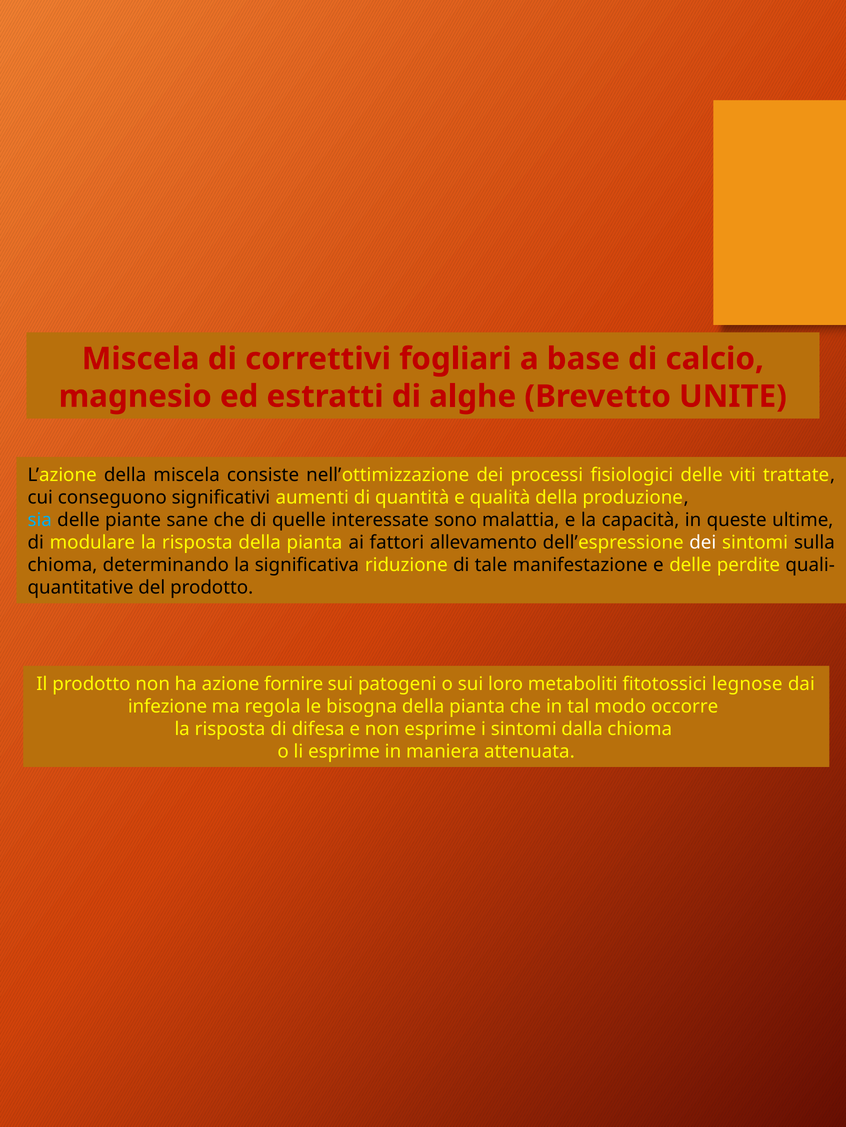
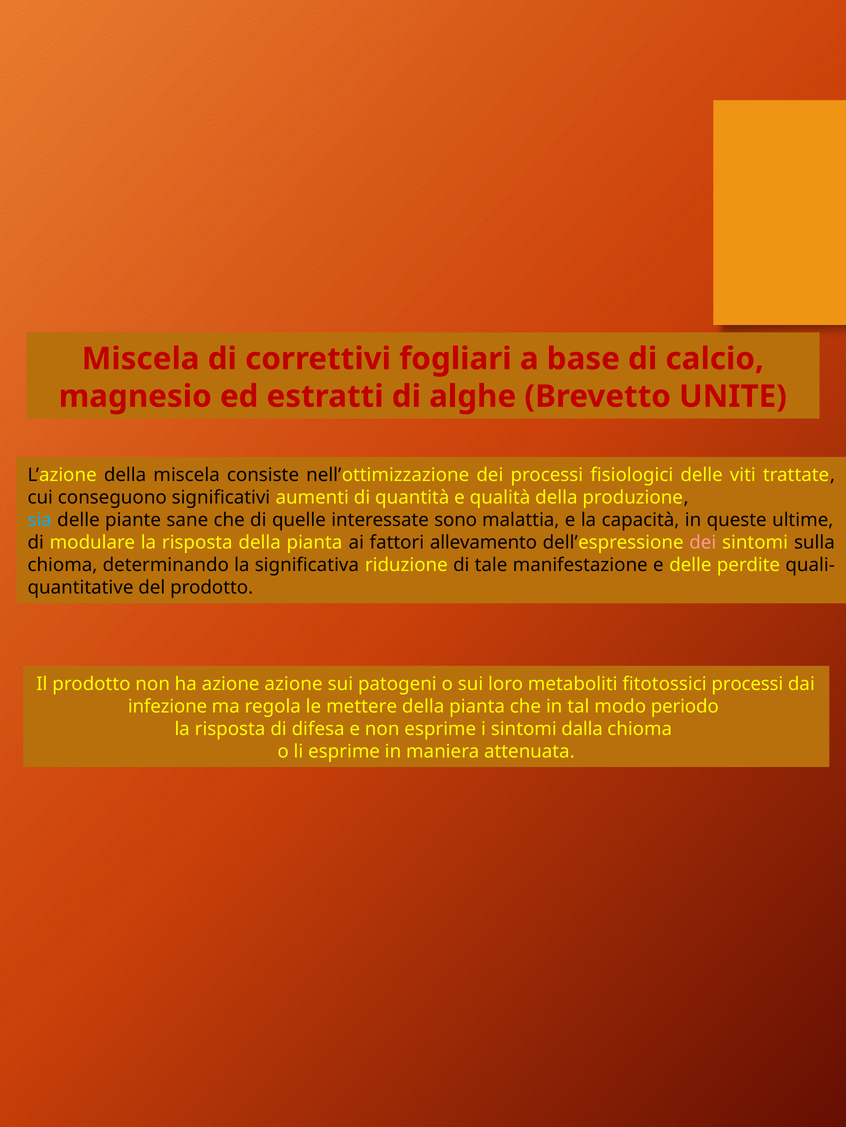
dei colour: white -> pink (703, 543)
azione fornire: fornire -> azione (294, 685)
fitotossici legnose: legnose -> processi (747, 685)
bisogna: bisogna -> mettere (362, 707)
occorre: occorre -> periodo (685, 707)
